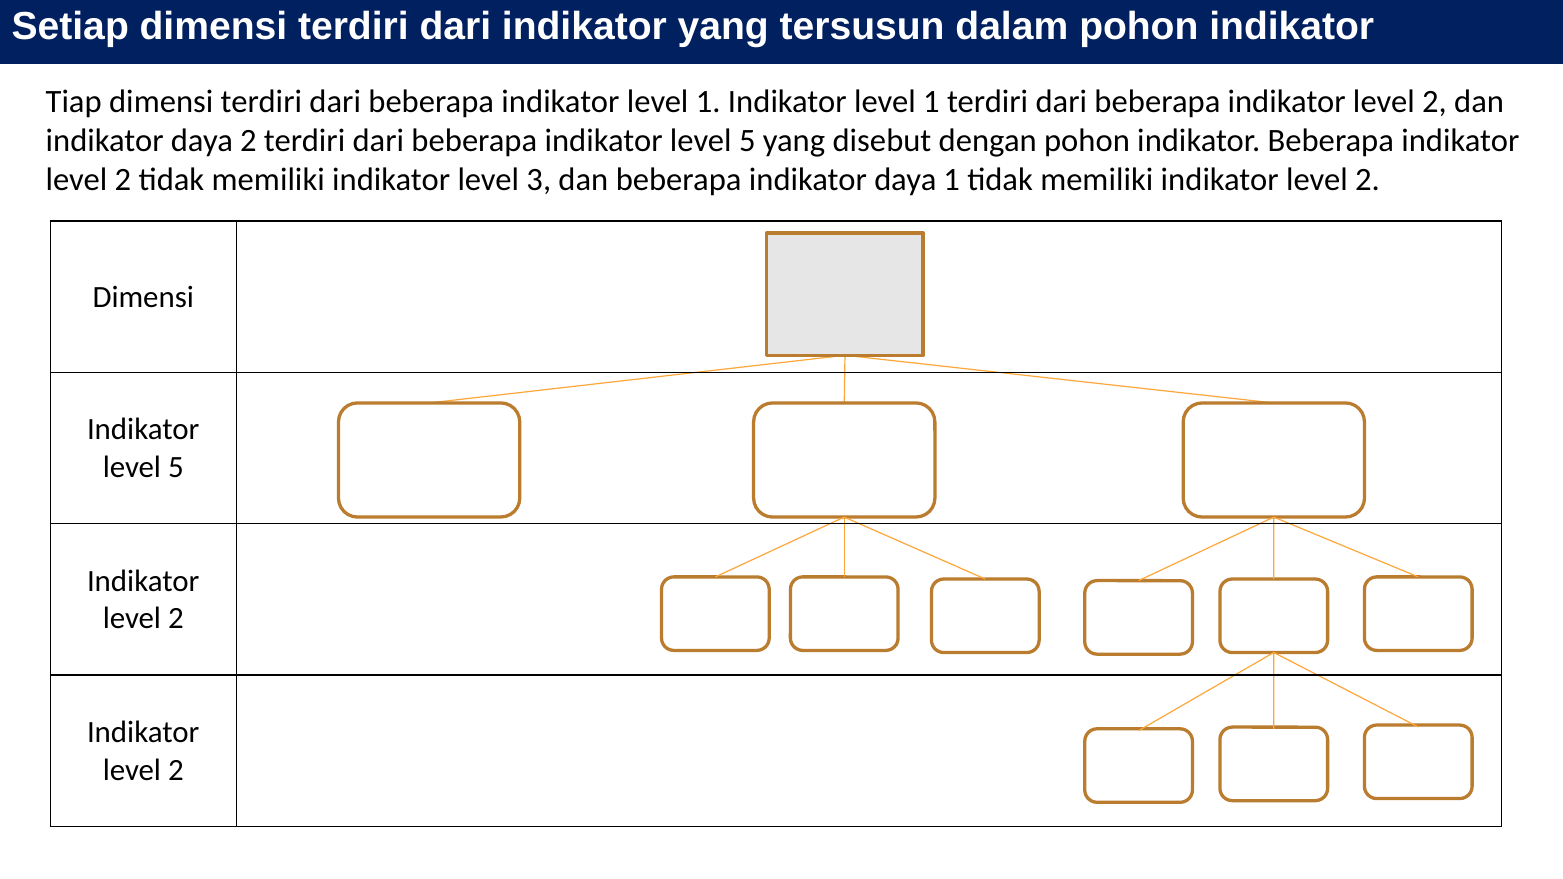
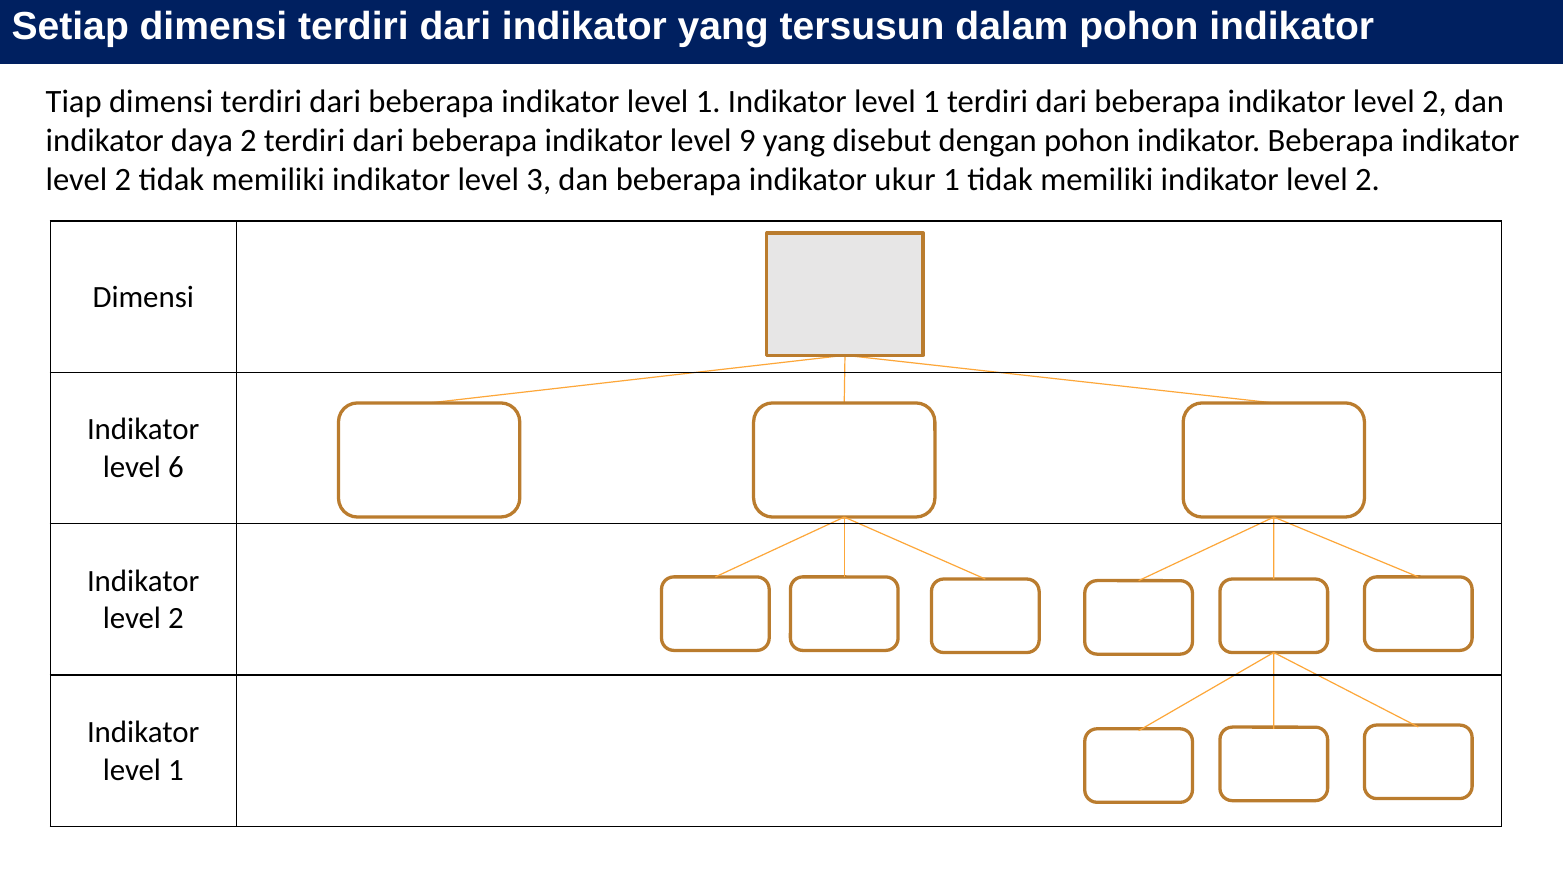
beberapa indikator level 5: 5 -> 9 (747, 141)
beberapa indikator daya: daya -> ukur (905, 180)
5: 5 -> 6 (176, 467)
2: 2 -> 1 (176, 770)
